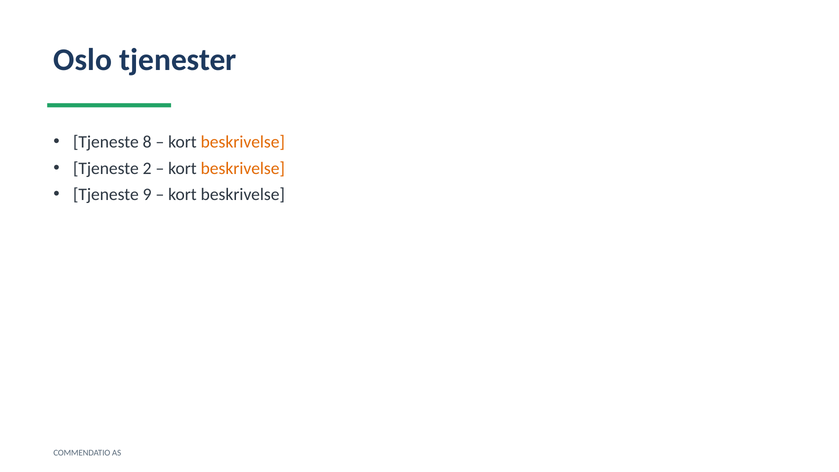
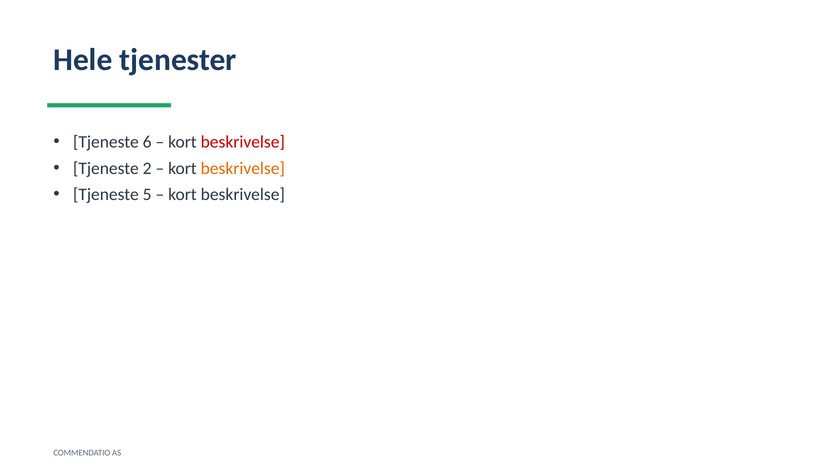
Oslo: Oslo -> Hele (83, 60)
8: 8 -> 6 (147, 142)
beskrivelse colour: orange -> red (243, 142)
9: 9 -> 5 (147, 195)
